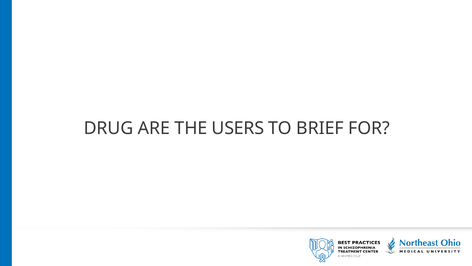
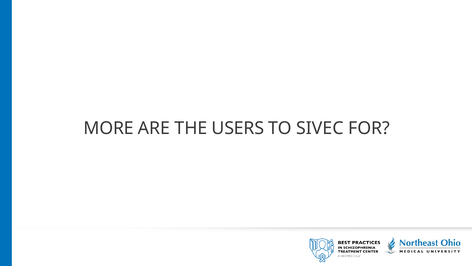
DRUG: DRUG -> MORE (109, 128)
BRIEF: BRIEF -> SIVEC (320, 128)
